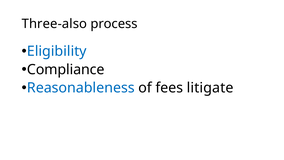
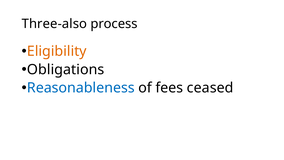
Eligibility colour: blue -> orange (57, 51)
Compliance: Compliance -> Obligations (66, 69)
litigate: litigate -> ceased (210, 88)
